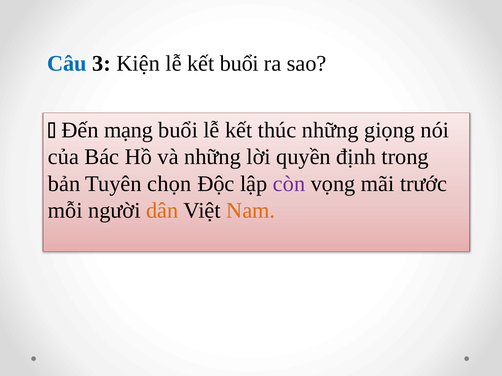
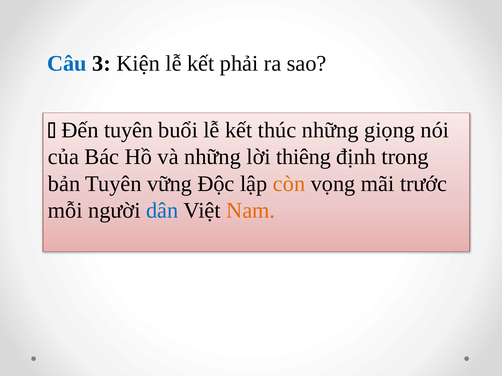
kết buổi: buổi -> phải (239, 63)
Đến mạng: mạng -> tuyên (129, 130)
quyền: quyền -> thiêng (304, 157)
chọn: chọn -> vững (170, 184)
còn colour: purple -> orange (289, 184)
dân colour: orange -> blue (162, 211)
